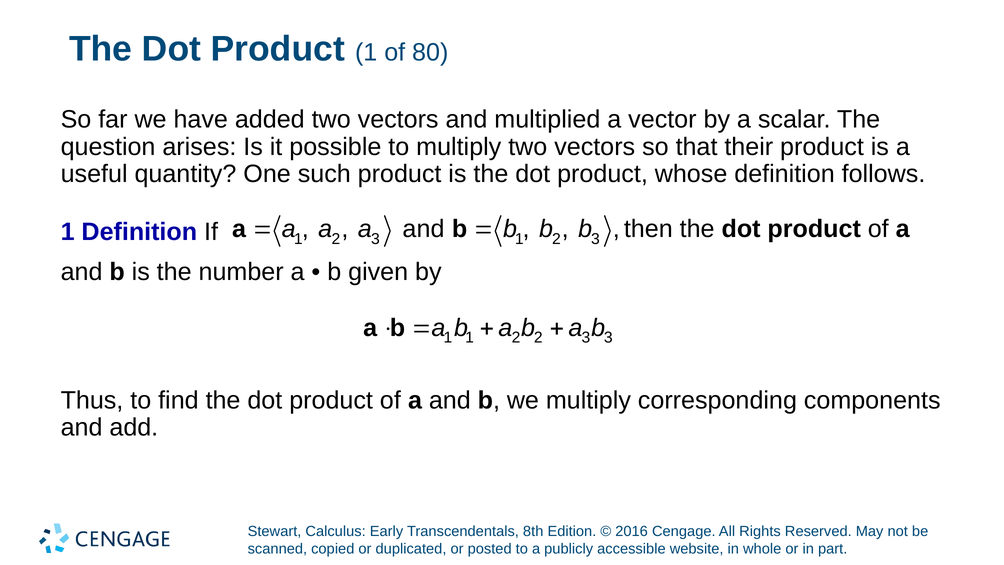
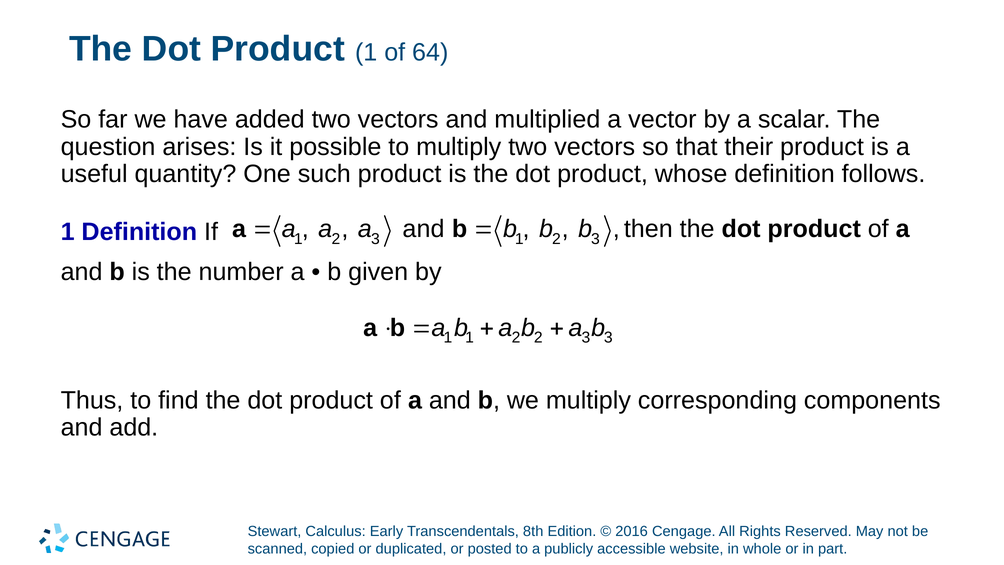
80: 80 -> 64 (430, 52)
